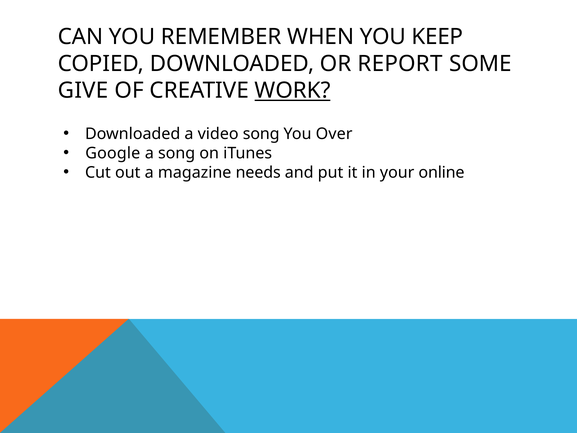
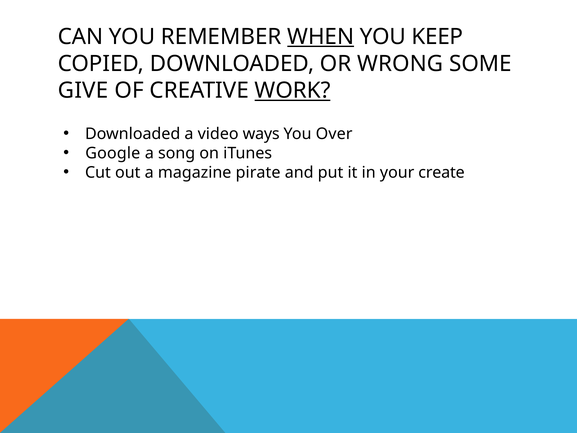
WHEN underline: none -> present (321, 37)
REPORT: REPORT -> WRONG (400, 64)
video song: song -> ways (261, 134)
needs: needs -> pirate (258, 172)
online: online -> create (442, 172)
